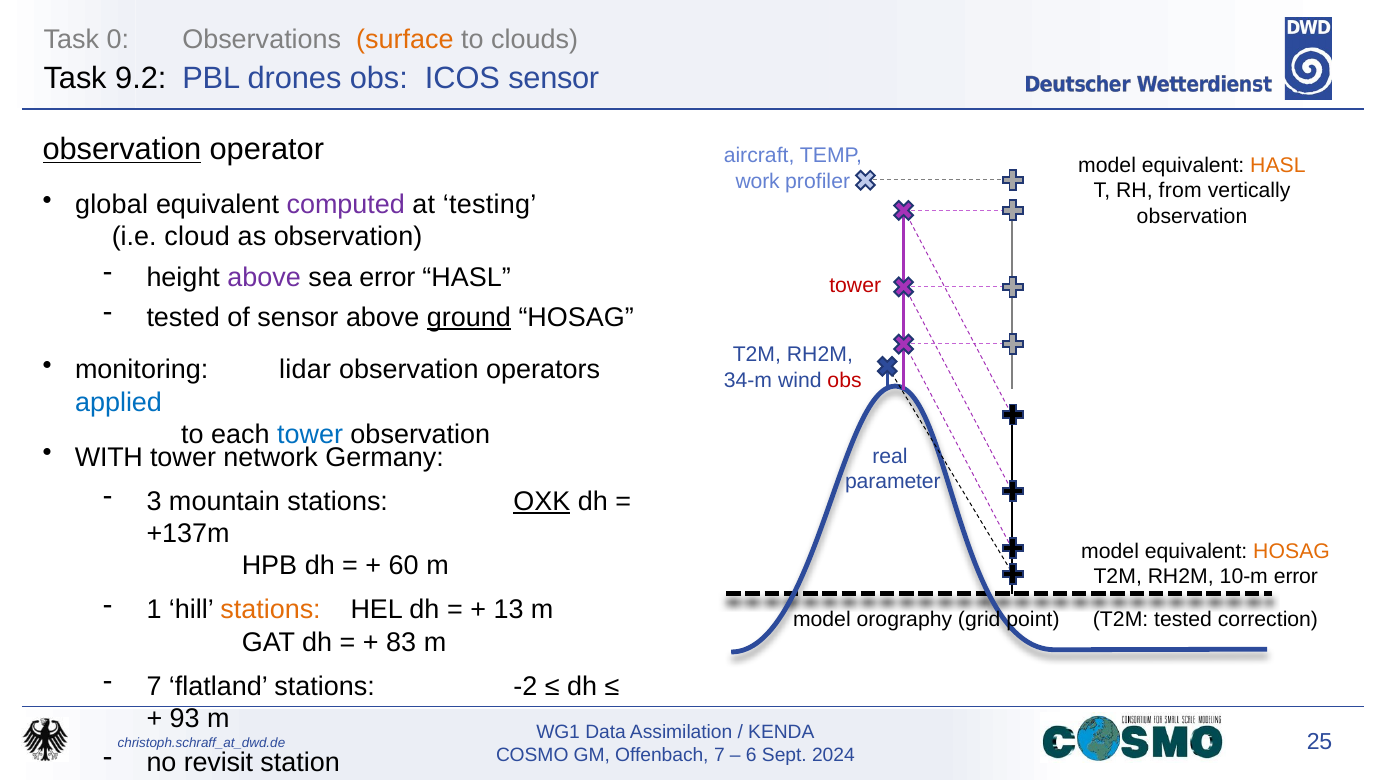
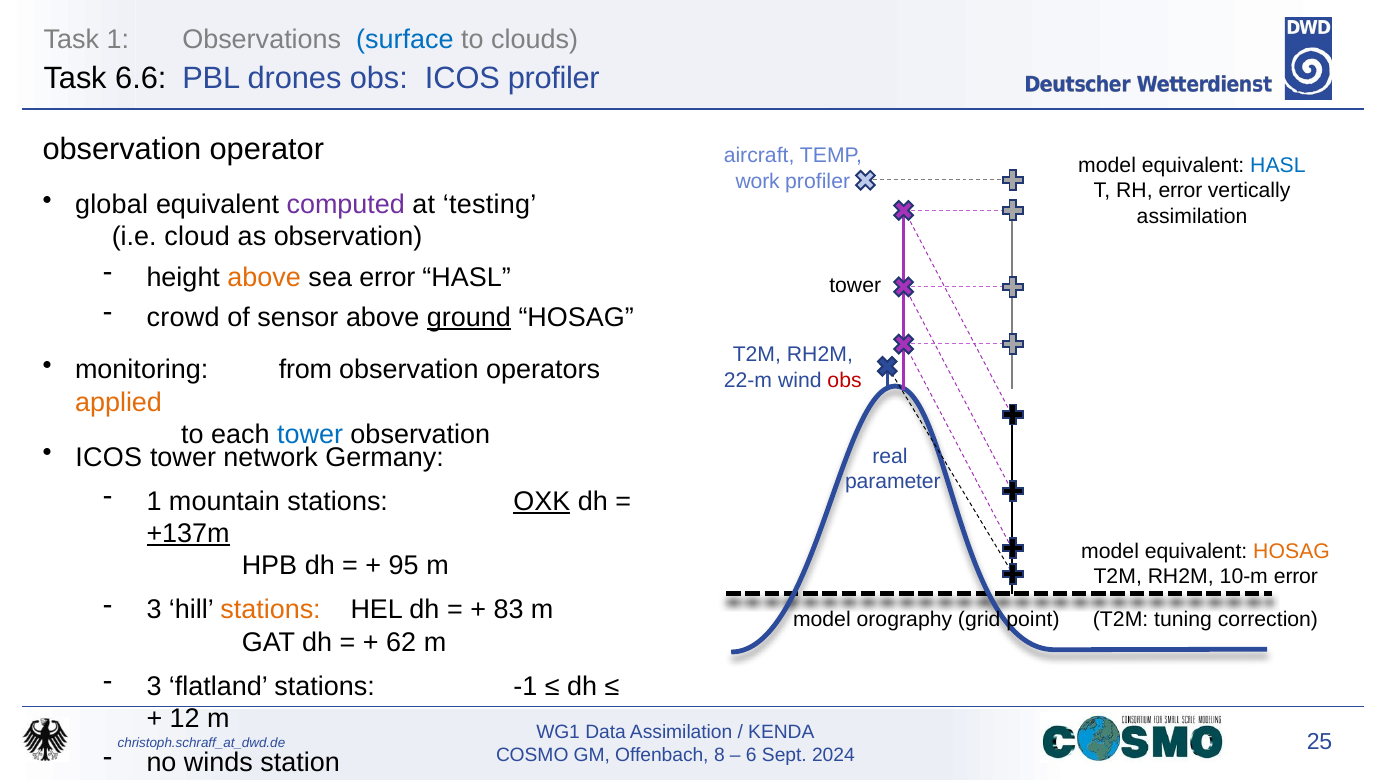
Task 0: 0 -> 1 (118, 40)
surface colour: orange -> blue (405, 40)
9.2: 9.2 -> 6.6 (141, 79)
ICOS sensor: sensor -> profiler (554, 79)
observation underline: present -> none (122, 149)
HASL colour: orange -> blue (1278, 165)
RH from: from -> error (1180, 190)
observation: observation -> assimilation (1192, 216)
above colour: purple -> orange (264, 277)
tower colour: red -> black (855, 285)
tested: tested -> crowd (183, 317)
lidar: lidar -> from (305, 370)
34-m: 34-m -> 22-m (748, 380)
applied colour: blue -> orange (119, 402)
WITH: WITH -> ICOS (109, 457)
3: 3 -> 1 (154, 501)
+137m underline: none -> present (188, 533)
60: 60 -> 95 (404, 566)
1: 1 -> 3 (154, 610)
13: 13 -> 83 (509, 610)
T2M tested: tested -> tuning (1183, 619)
83: 83 -> 62 (401, 642)
7: 7 -> 3 (154, 686)
-2: -2 -> -1 (525, 686)
93: 93 -> 12 (185, 718)
7: 7 -> 8 (719, 755)
revisit: revisit -> winds (218, 762)
